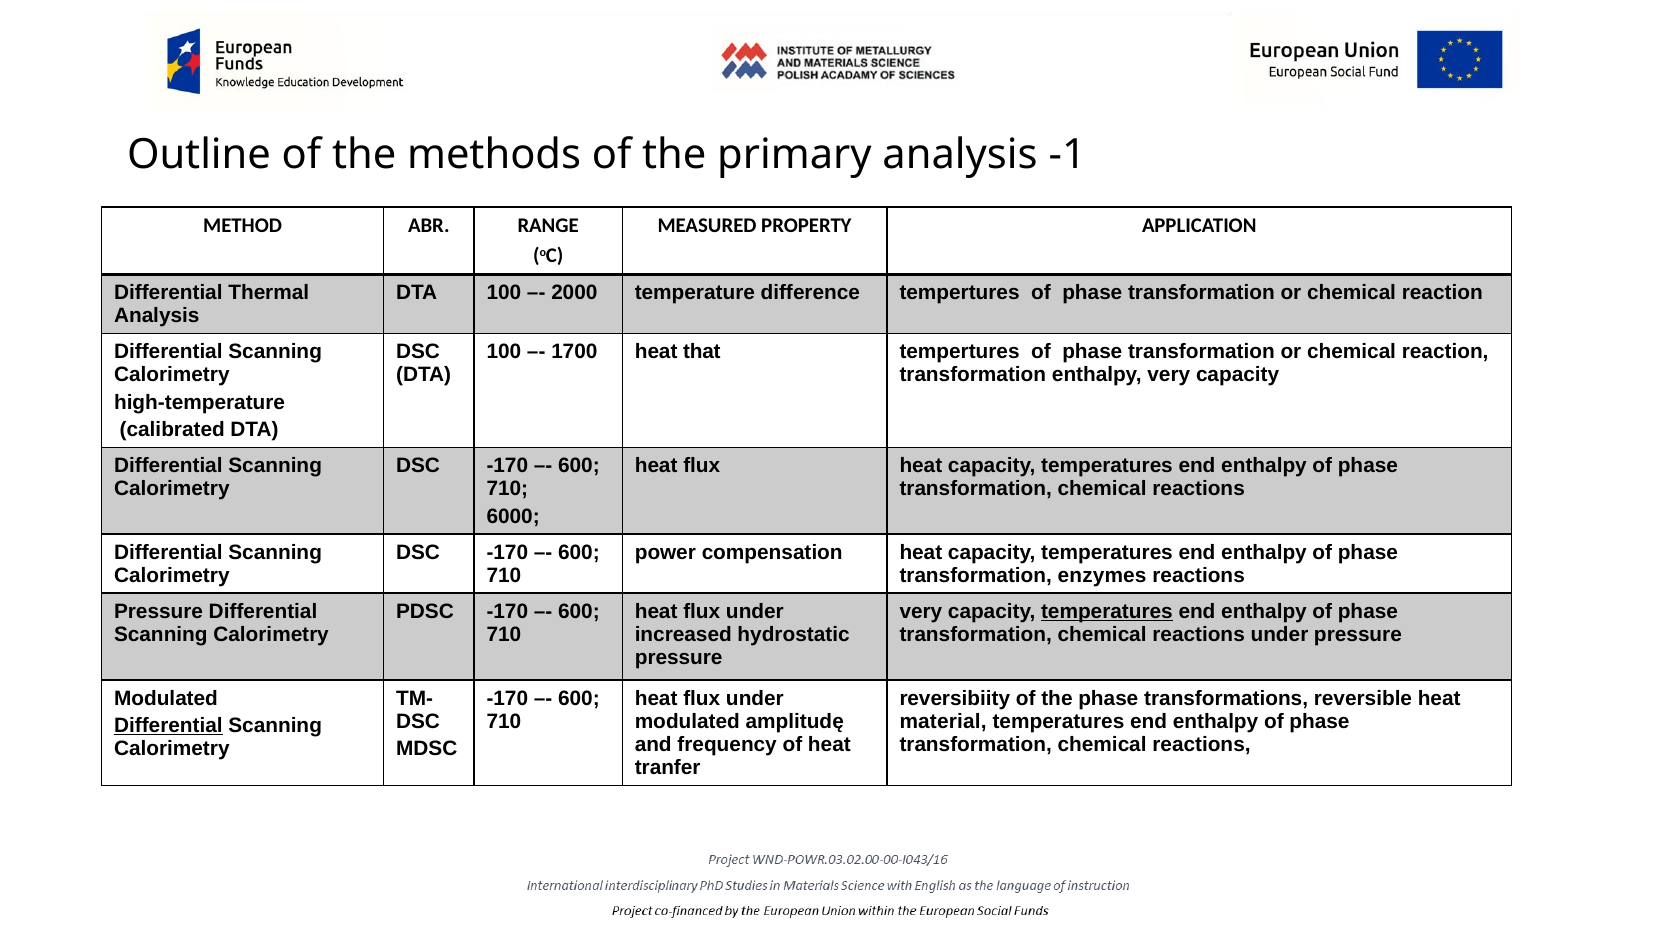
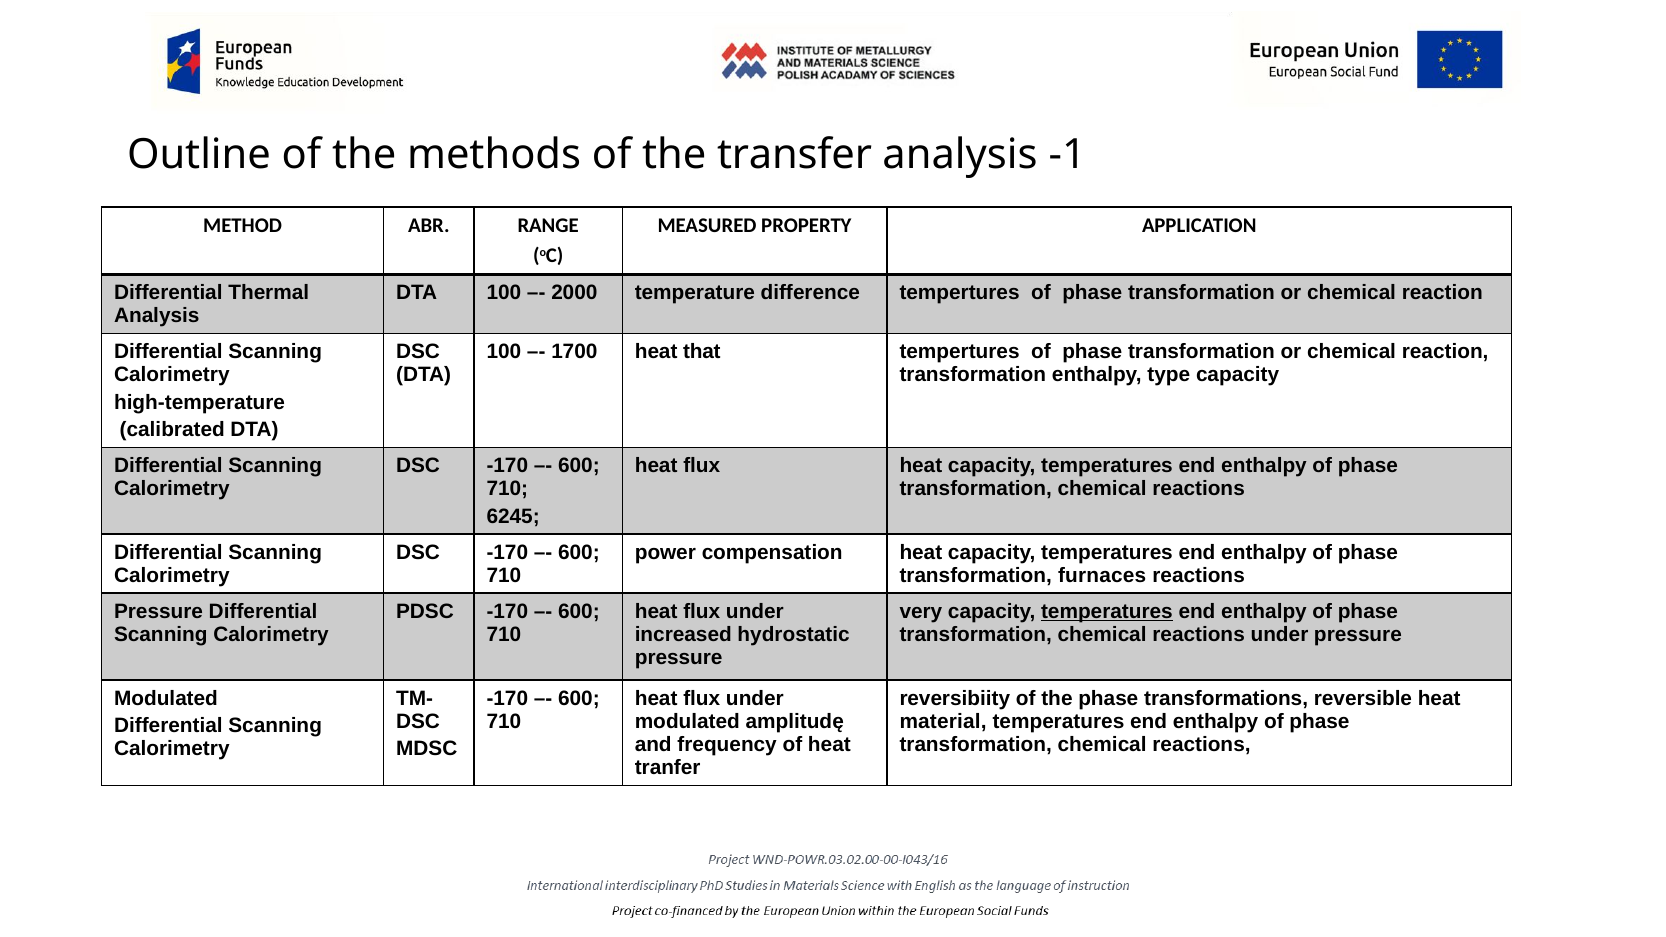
primary: primary -> transfer (795, 155)
enthalpy very: very -> type (1169, 375)
6000: 6000 -> 6245 (513, 517)
enzymes: enzymes -> furnaces (1102, 576)
Differential underline: present -> none (168, 726)
